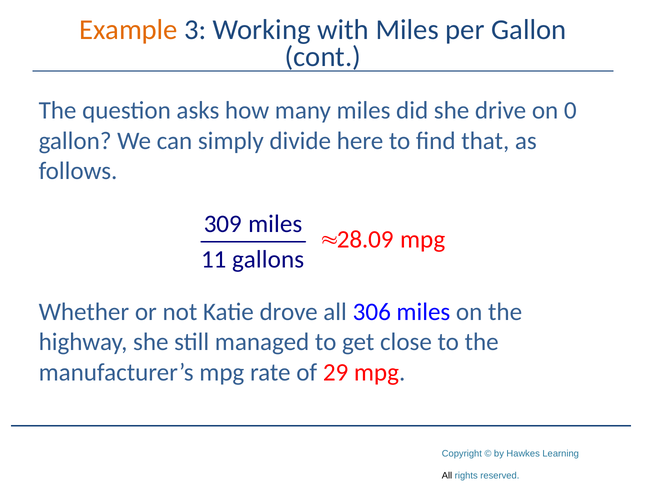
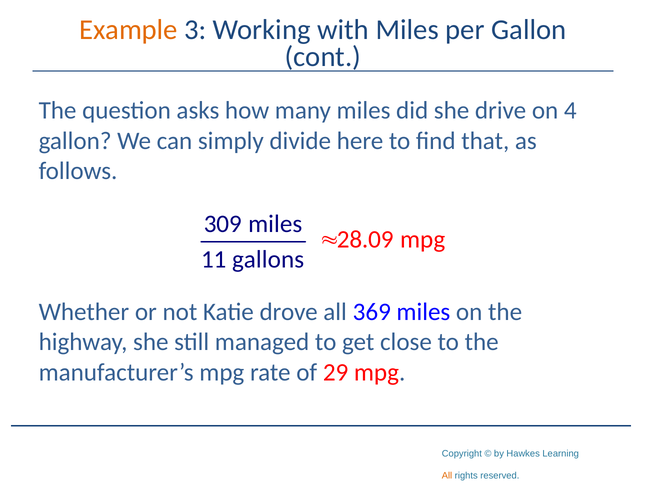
0: 0 -> 4 (570, 110)
306: 306 -> 369 (372, 312)
All colour: black -> orange (447, 475)
